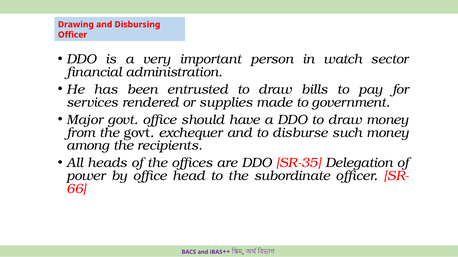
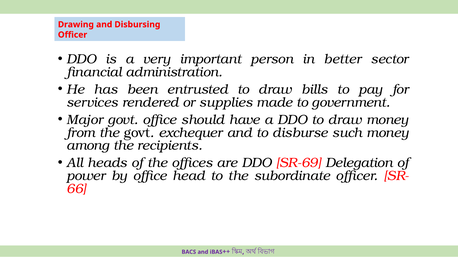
watch: watch -> better (343, 59)
SR-35: SR-35 -> SR-69 (299, 163)
